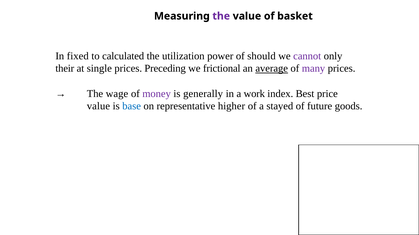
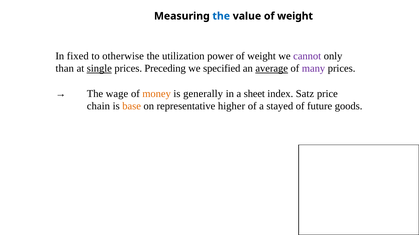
the colour: purple -> blue (221, 16)
value of basket: basket -> weight (295, 16)
calculated: calculated -> otherwise (123, 56)
power of should: should -> weight (262, 56)
their: their -> than (65, 69)
single underline: none -> present (99, 69)
frictional: frictional -> specified (222, 69)
money colour: purple -> orange (157, 94)
work: work -> sheet (254, 94)
Best: Best -> Satz (305, 94)
value: value -> chain (98, 106)
base colour: blue -> orange (132, 106)
